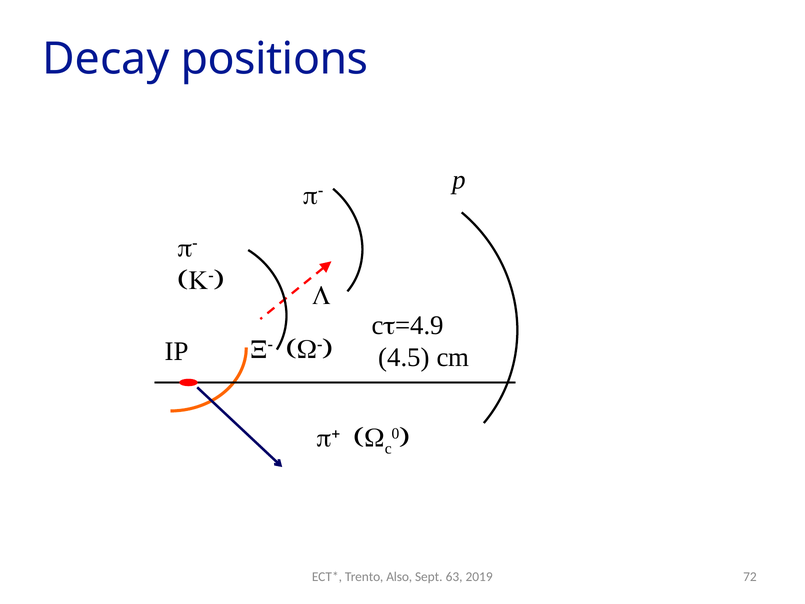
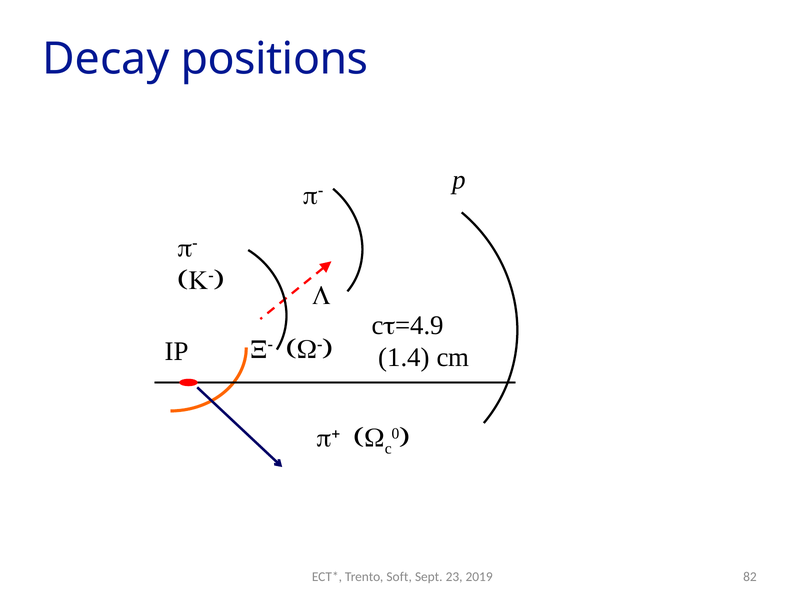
4.5: 4.5 -> 1.4 (404, 357)
Also: Also -> Soft (399, 577)
63: 63 -> 23 (454, 577)
72: 72 -> 82 (750, 576)
